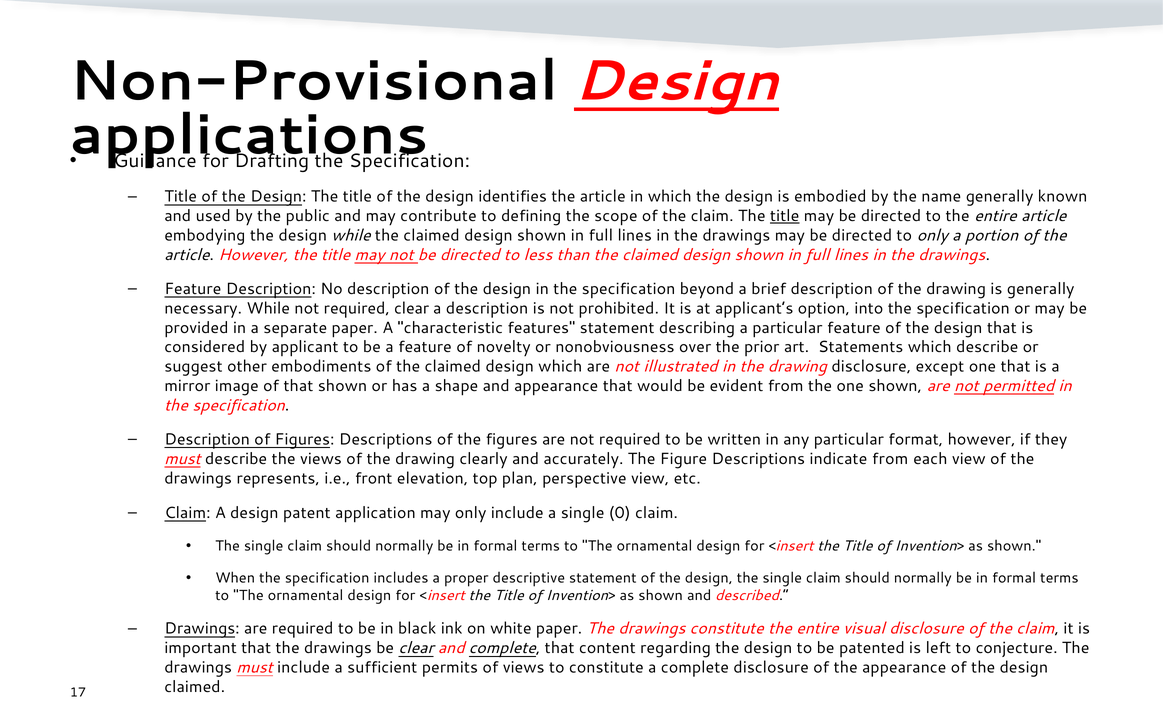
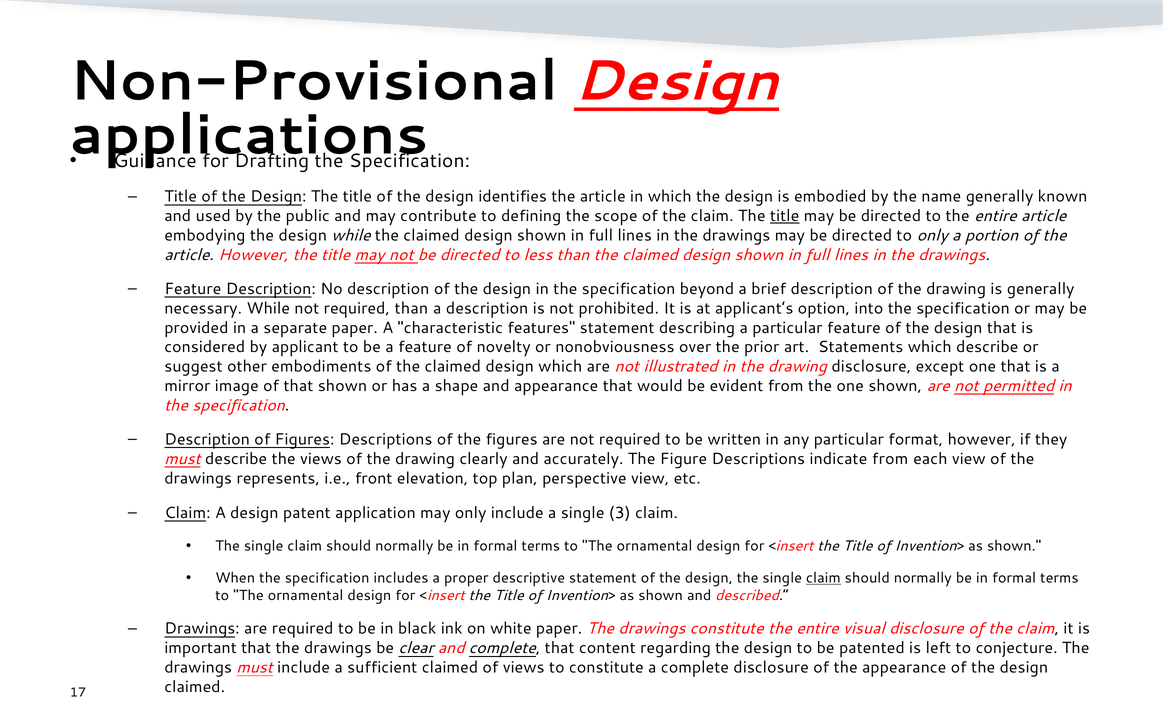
required clear: clear -> than (411, 308)
0: 0 -> 3 (620, 513)
claim underline: none -> present (823, 578)
sufficient permits: permits -> claimed (450, 667)
